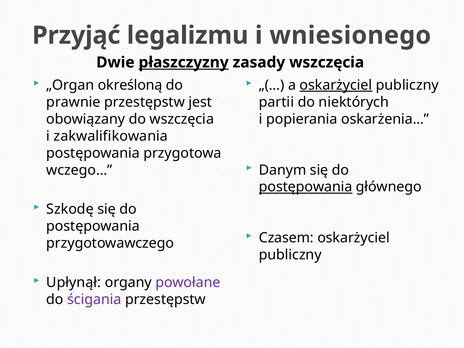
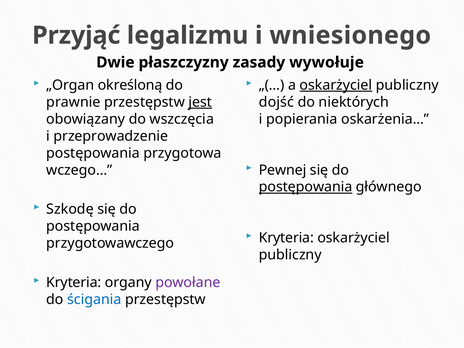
płaszczyzny underline: present -> none (184, 62)
zasady wszczęcia: wszczęcia -> wywołuje (327, 62)
jest underline: none -> present (200, 102)
partii: partii -> dojść (276, 102)
zakwalifikowania: zakwalifikowania -> przeprowadzenie (111, 136)
Danym: Danym -> Pewnej (283, 170)
Czasem: Czasem -> Kryteria (286, 238)
Upłynął: Upłynął -> Kryteria (74, 282)
ścigania colour: purple -> blue (94, 299)
